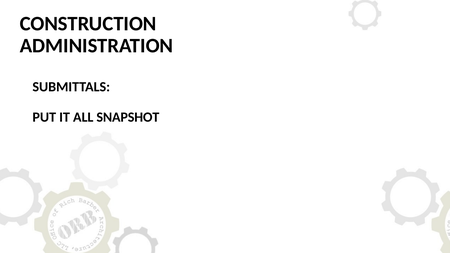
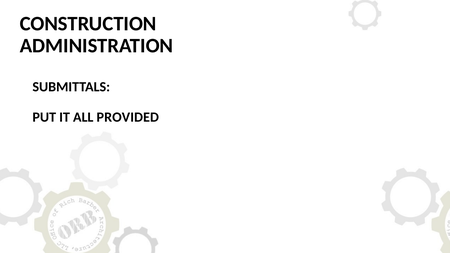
SNAPSHOT: SNAPSHOT -> PROVIDED (128, 117)
